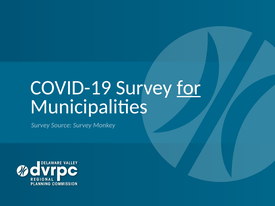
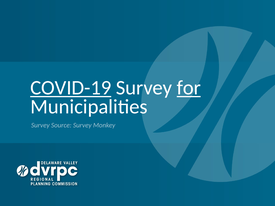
COVID-19 underline: none -> present (71, 88)
